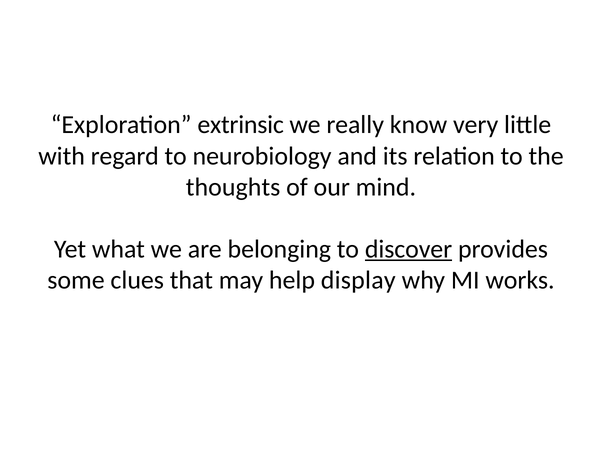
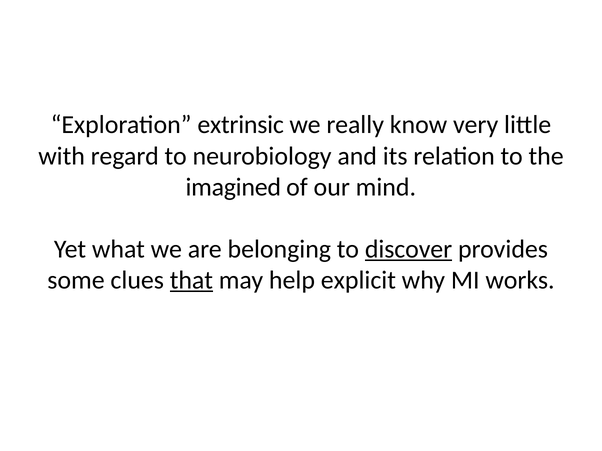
thoughts: thoughts -> imagined (233, 187)
that underline: none -> present (191, 281)
display: display -> explicit (358, 281)
